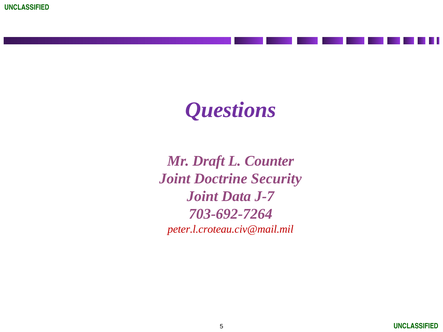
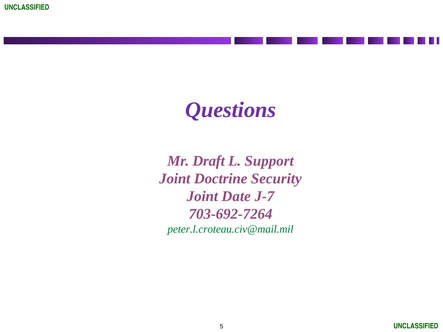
Counter: Counter -> Support (269, 161)
Data: Data -> Date (236, 196)
peter.l.croteau.civ@mail.mil colour: red -> green (231, 229)
